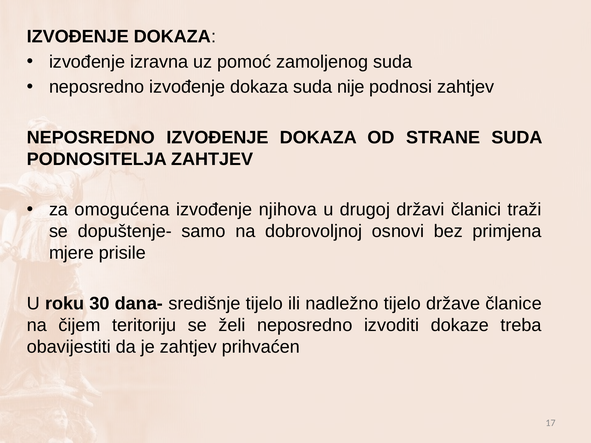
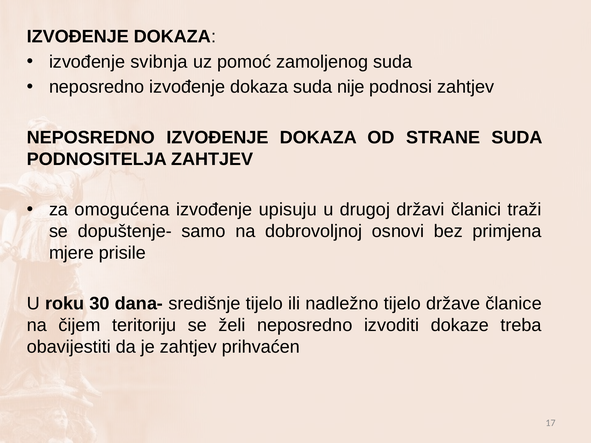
izravna: izravna -> svibnja (159, 62)
njihova: njihova -> upisuju (288, 210)
